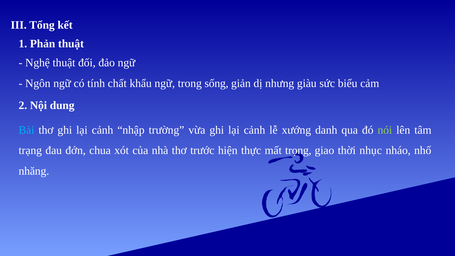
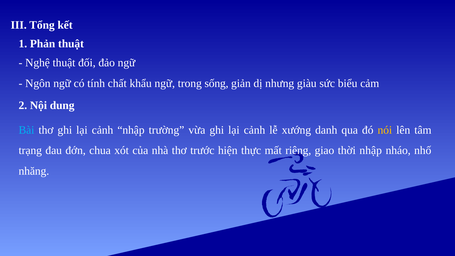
nói colour: light green -> yellow (385, 130)
trọng: trọng -> riêng (298, 150)
thời nhục: nhục -> nhập (371, 150)
